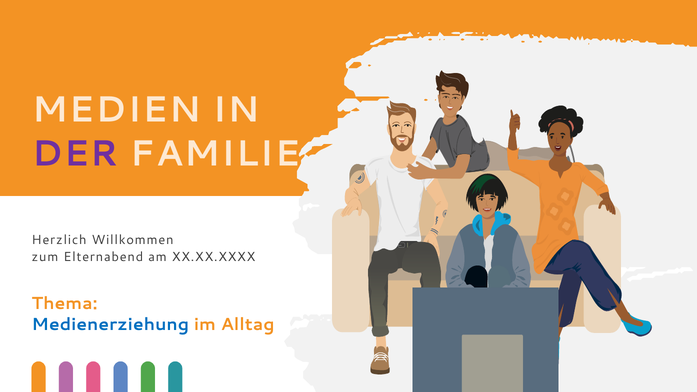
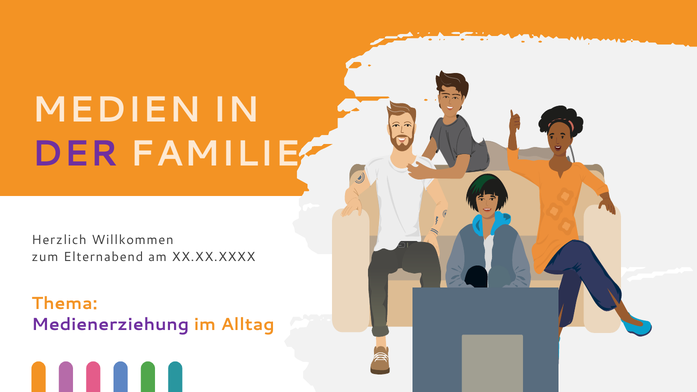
Medienerziehung colour: blue -> purple (110, 324)
